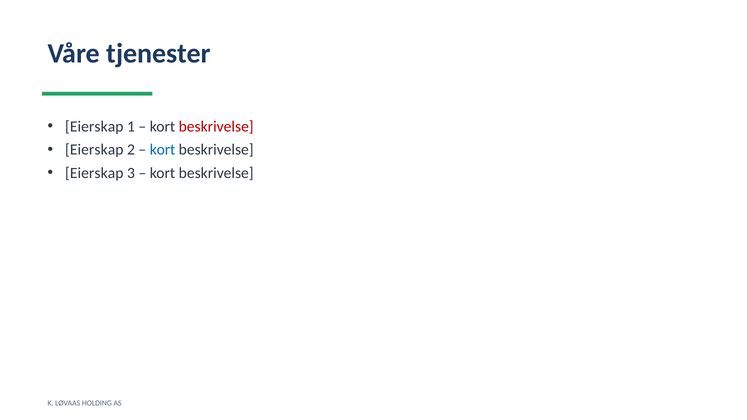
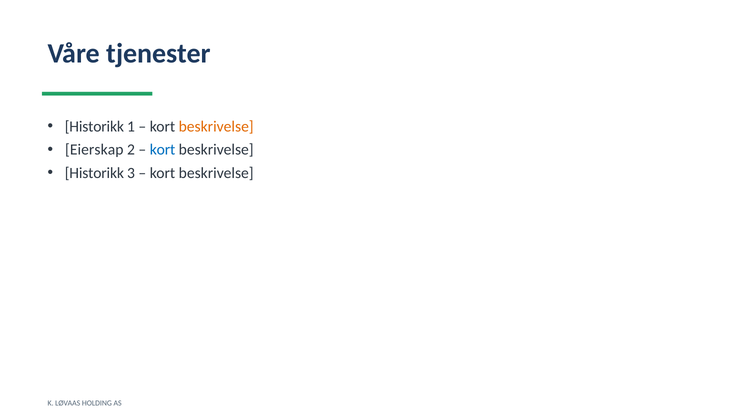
Eierskap: Eierskap -> Historikk (94, 127)
beskrivelse colour: red -> orange (216, 127)
Eierskap: Eierskap -> Historikk (94, 173)
